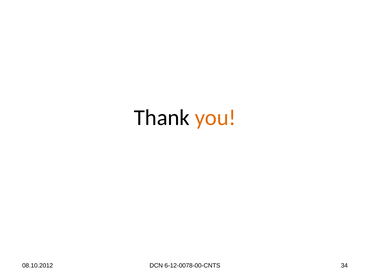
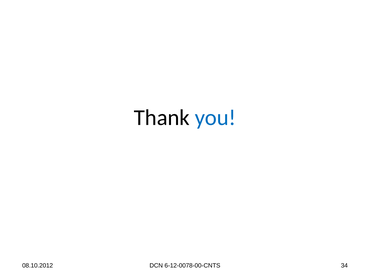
you colour: orange -> blue (215, 118)
